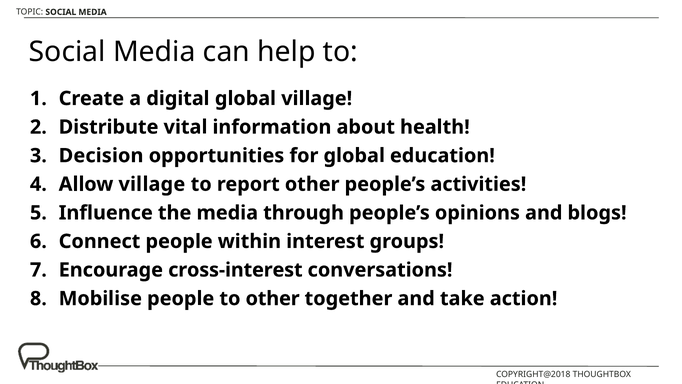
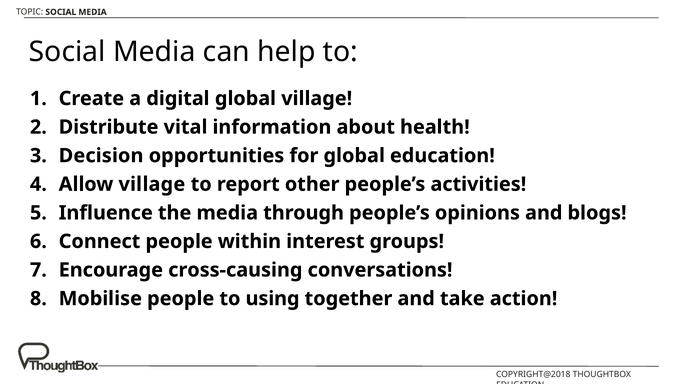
cross-interest: cross-interest -> cross-causing (235, 270)
to other: other -> using (273, 298)
